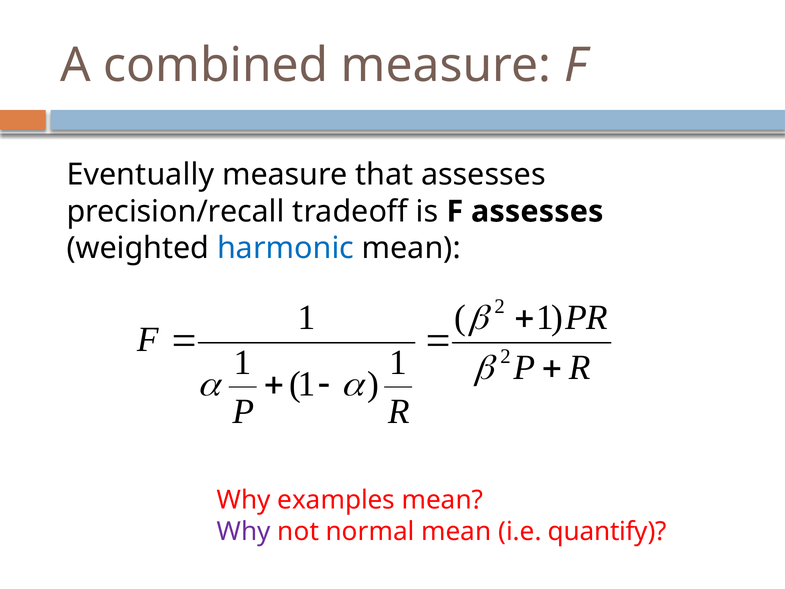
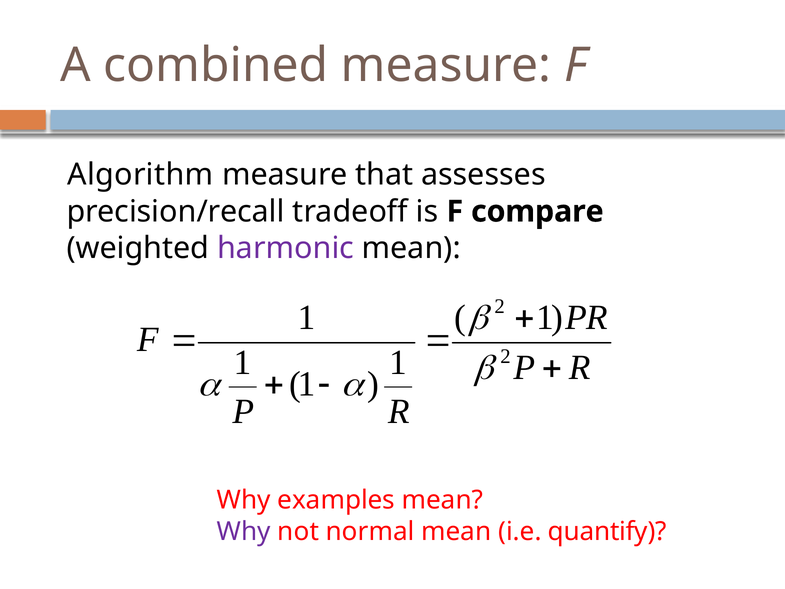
Eventually: Eventually -> Algorithm (140, 175)
F assesses: assesses -> compare (537, 211)
harmonic colour: blue -> purple (286, 248)
